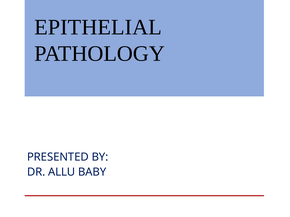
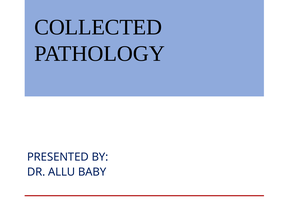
EPITHELIAL: EPITHELIAL -> COLLECTED (98, 27)
